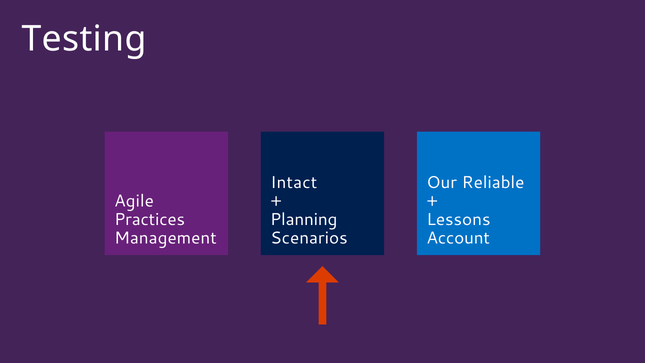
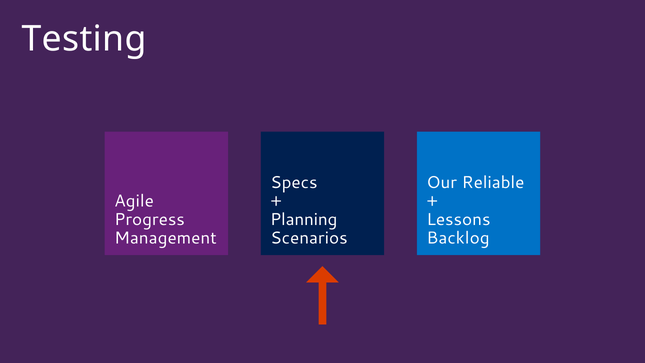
Intact: Intact -> Specs (294, 183)
Practices: Practices -> Progress (150, 220)
Account: Account -> Backlog (458, 238)
